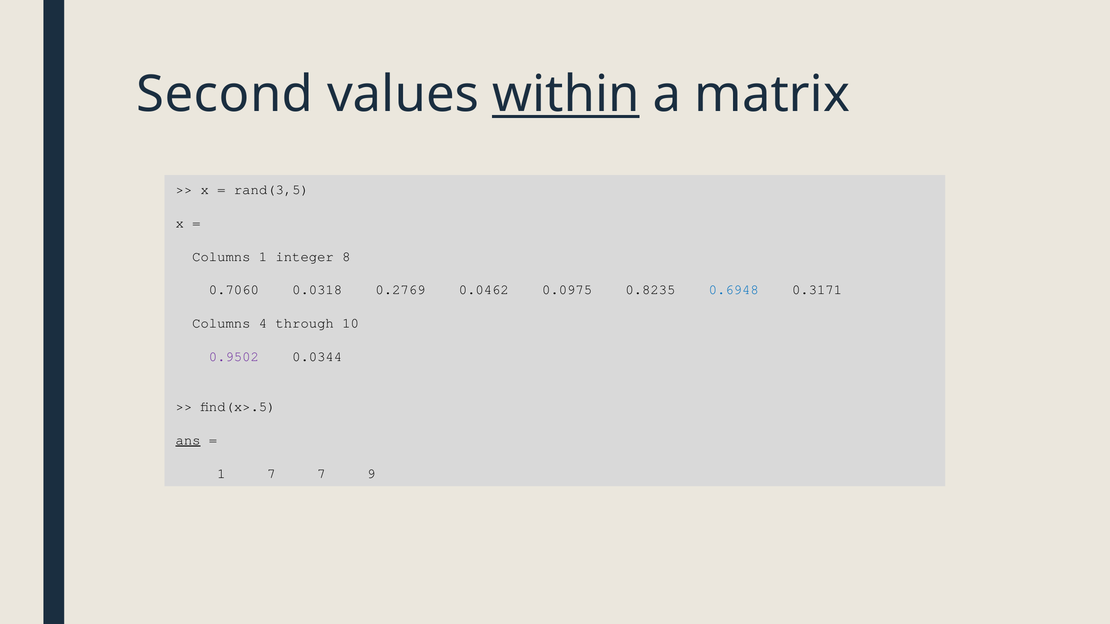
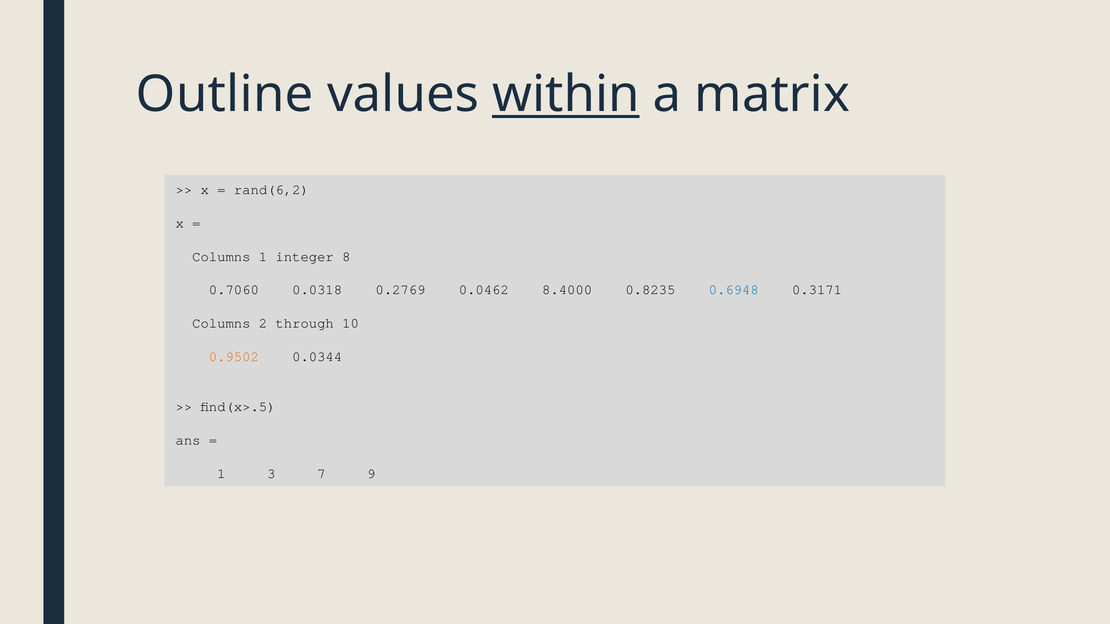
Second: Second -> Outline (225, 95)
rand(3,5: rand(3,5 -> rand(6,2 (271, 190)
0.0975: 0.0975 -> 8.4000 (567, 290)
4: 4 -> 2 (263, 323)
0.9502 colour: purple -> orange (234, 357)
ans underline: present -> none (188, 440)
1 7: 7 -> 3 (271, 474)
